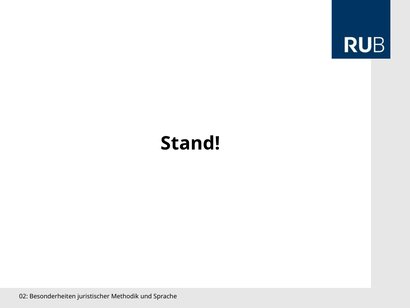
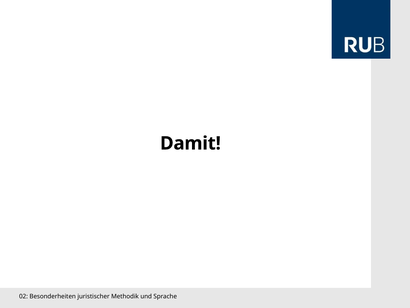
Stand: Stand -> Damit (190, 143)
